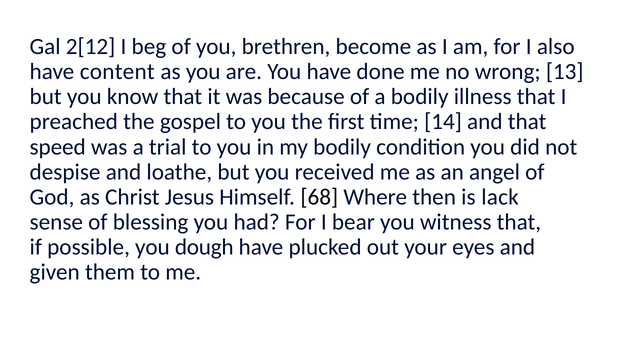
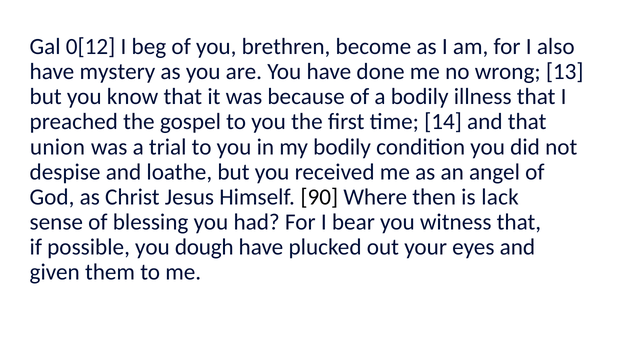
2[12: 2[12 -> 0[12 (91, 47)
content: content -> mystery (117, 72)
speed: speed -> union (57, 147)
68: 68 -> 90 (319, 197)
